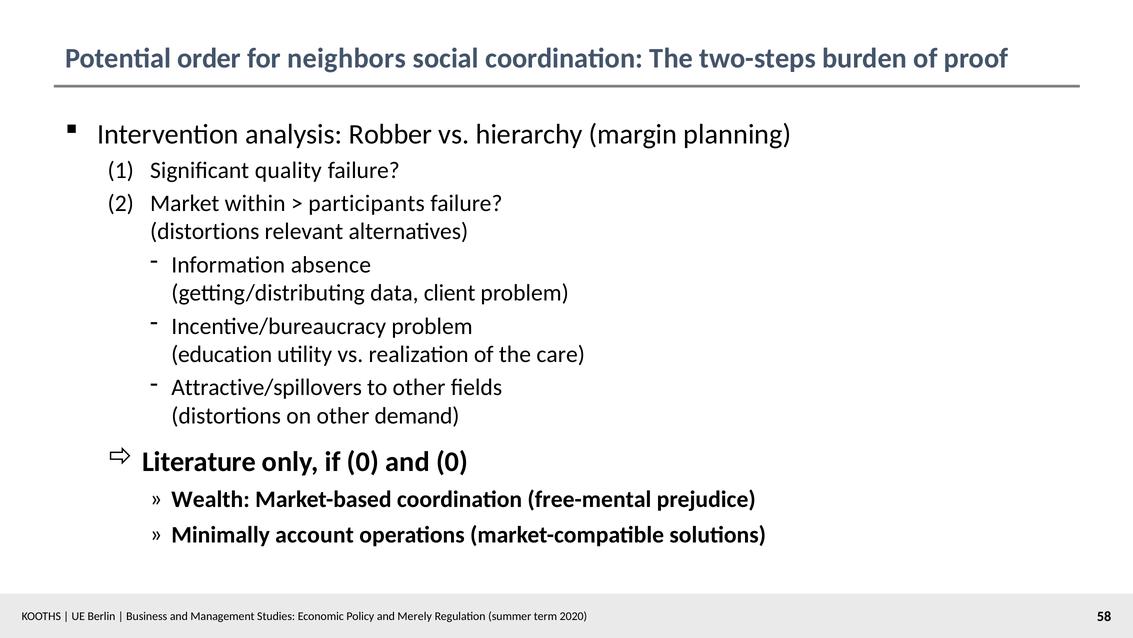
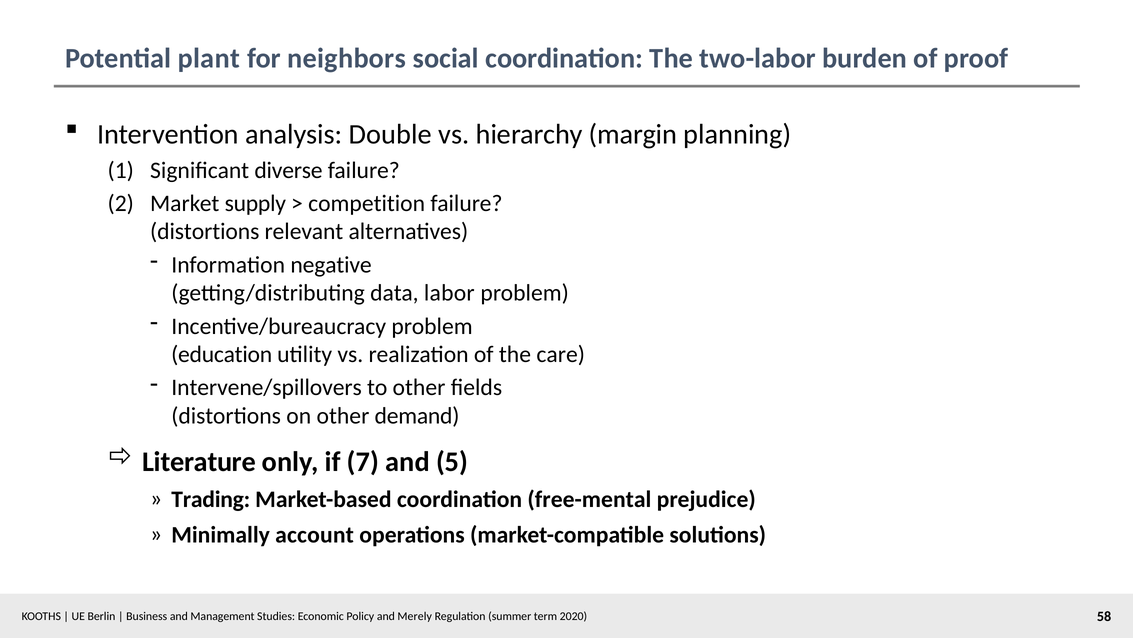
order: order -> plant (209, 58)
two-steps: two-steps -> two-labor (758, 58)
Robber: Robber -> Double (390, 134)
quality: quality -> diverse (288, 170)
within: within -> supply (255, 203)
participants: participants -> competition (367, 203)
absence: absence -> negative (331, 264)
client: client -> labor (449, 293)
Attractive/spillovers: Attractive/spillovers -> Intervene/spillovers (267, 387)
if 0: 0 -> 7 (363, 461)
and 0: 0 -> 5 (452, 461)
Wealth: Wealth -> Trading (211, 499)
